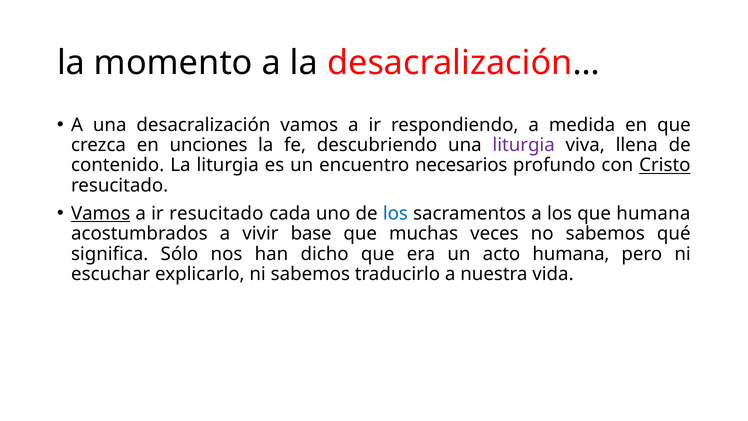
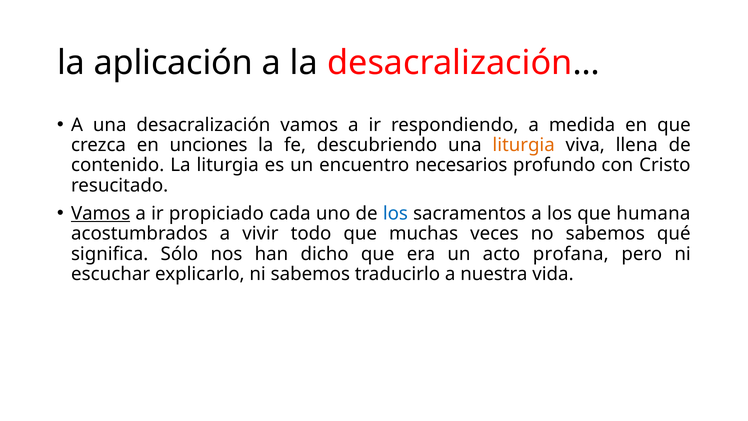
momento: momento -> aplicación (173, 63)
liturgia colour: purple -> orange (524, 145)
Cristo underline: present -> none (665, 165)
ir resucitado: resucitado -> propiciado (216, 213)
base: base -> todo (311, 234)
acto humana: humana -> profana (571, 254)
